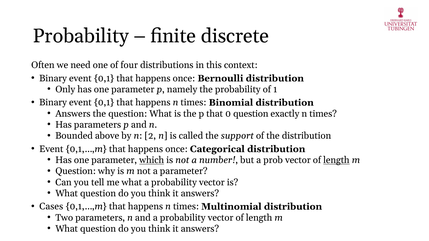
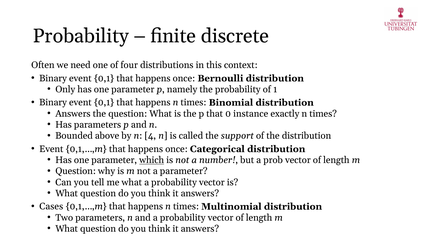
0 question: question -> instance (251, 114)
2: 2 -> 4 (150, 136)
length underline: present -> none (336, 160)
